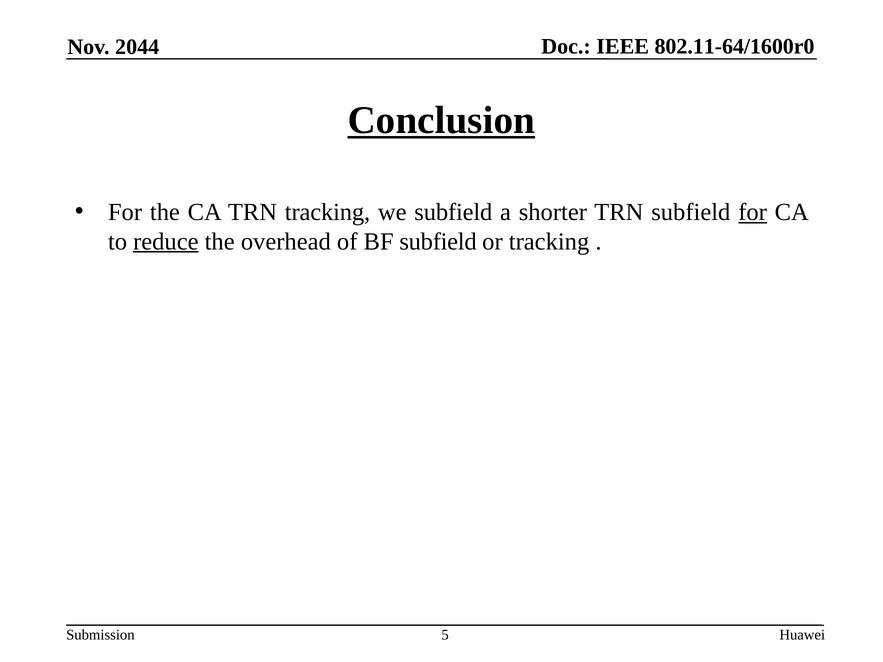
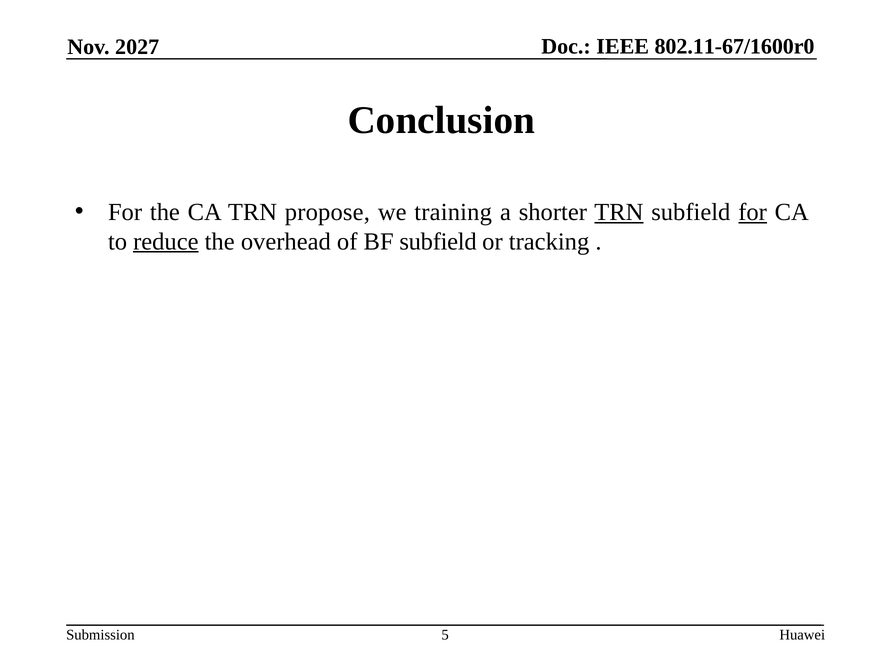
2044: 2044 -> 2027 (137, 47)
802.11-64/1600r0: 802.11-64/1600r0 -> 802.11-67/1600r0 (735, 47)
Conclusion underline: present -> none (441, 120)
TRN tracking: tracking -> propose (327, 212)
we subfield: subfield -> training (453, 212)
TRN underline: none -> present (619, 212)
